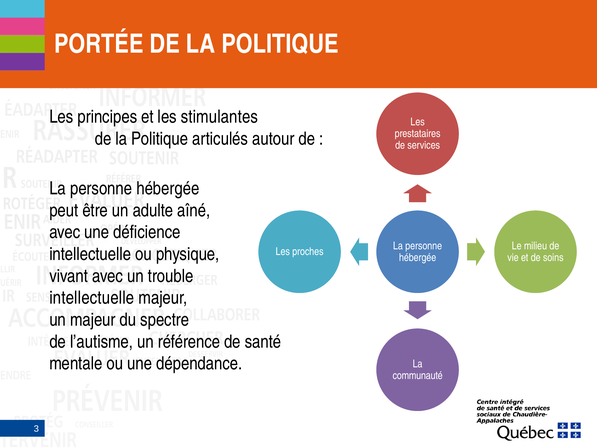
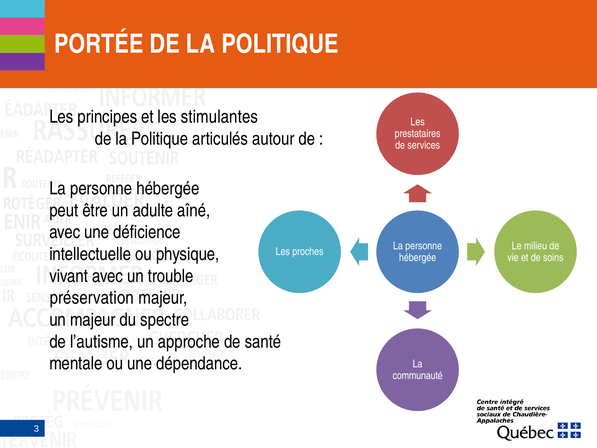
intellectuelle: intellectuelle -> préservation (92, 298)
référence: référence -> approche (189, 341)
